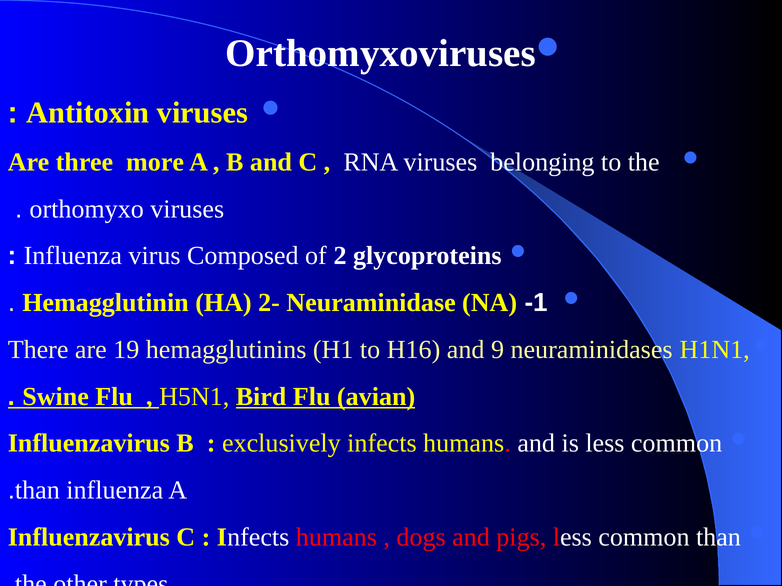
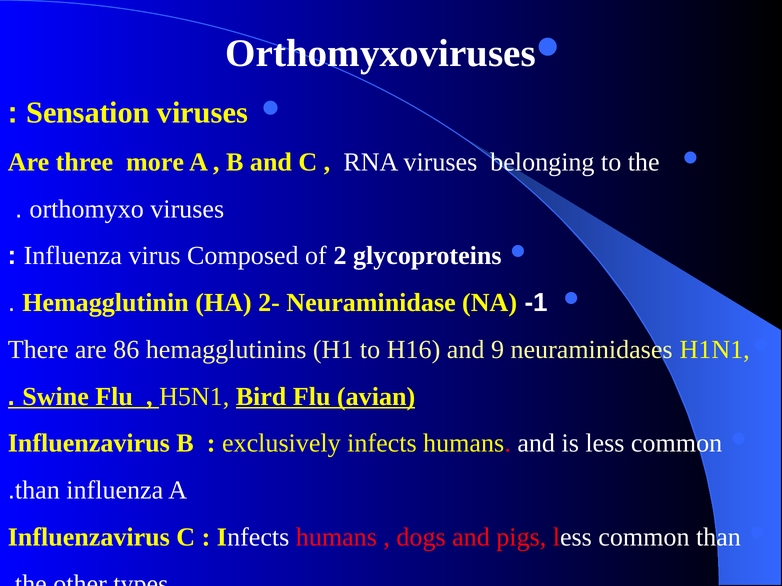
Antitoxin: Antitoxin -> Sensation (88, 113)
19: 19 -> 86 (126, 350)
